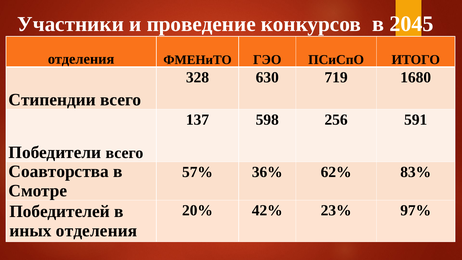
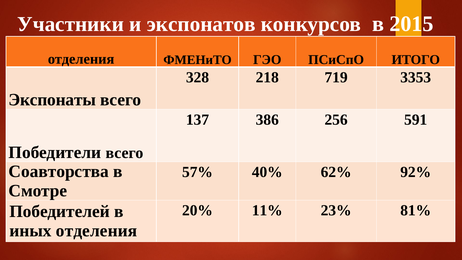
проведение: проведение -> экспонатов (201, 24)
2045: 2045 -> 2015 (412, 24)
630: 630 -> 218 (267, 77)
1680: 1680 -> 3353 (416, 77)
Стипендии: Стипендии -> Экспонаты (52, 100)
598: 598 -> 386 (267, 120)
36%: 36% -> 40% (267, 172)
83%: 83% -> 92% (416, 172)
42%: 42% -> 11% (267, 210)
97%: 97% -> 81% (416, 210)
